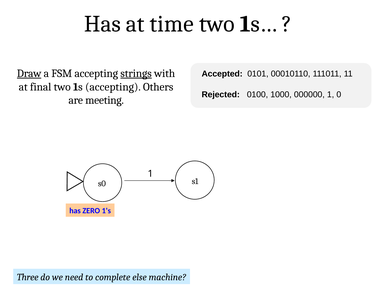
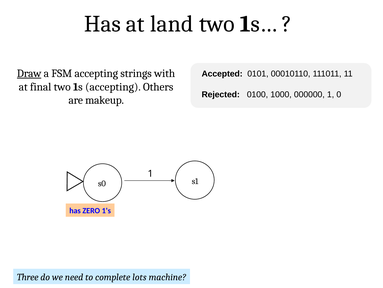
time: time -> land (172, 24)
strings underline: present -> none (136, 73)
meeting: meeting -> makeup (105, 100)
else: else -> lots (139, 276)
